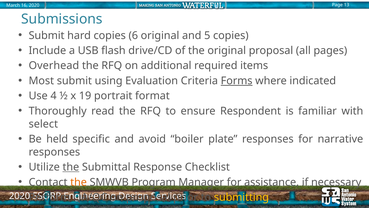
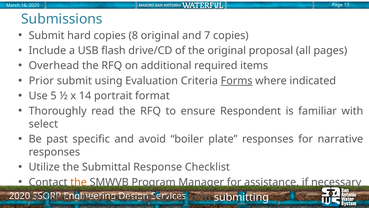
6: 6 -> 8 (133, 35)
5: 5 -> 7 (207, 35)
Most: Most -> Prior (41, 81)
4: 4 -> 5 (54, 96)
19: 19 -> 14 (85, 96)
held: held -> past (57, 139)
the underline: present -> none (71, 167)
submitting colour: yellow -> white (241, 197)
